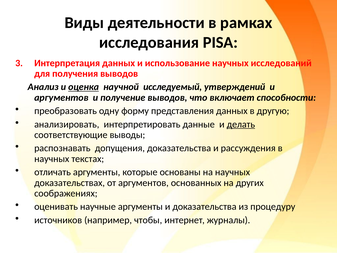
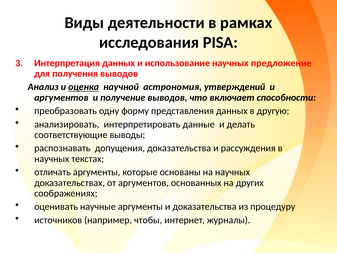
исследований: исследований -> предложение (281, 63)
исследуемый: исследуемый -> астрономия (173, 87)
делать underline: present -> none (241, 124)
